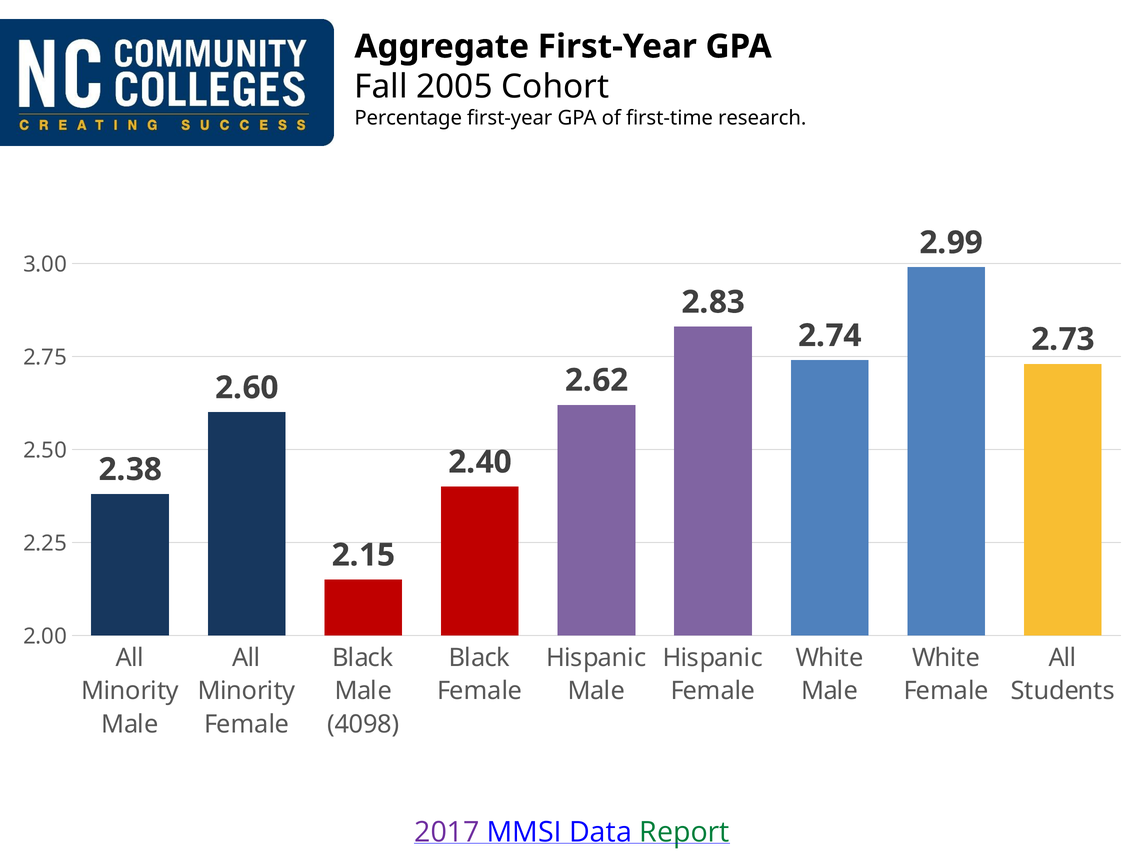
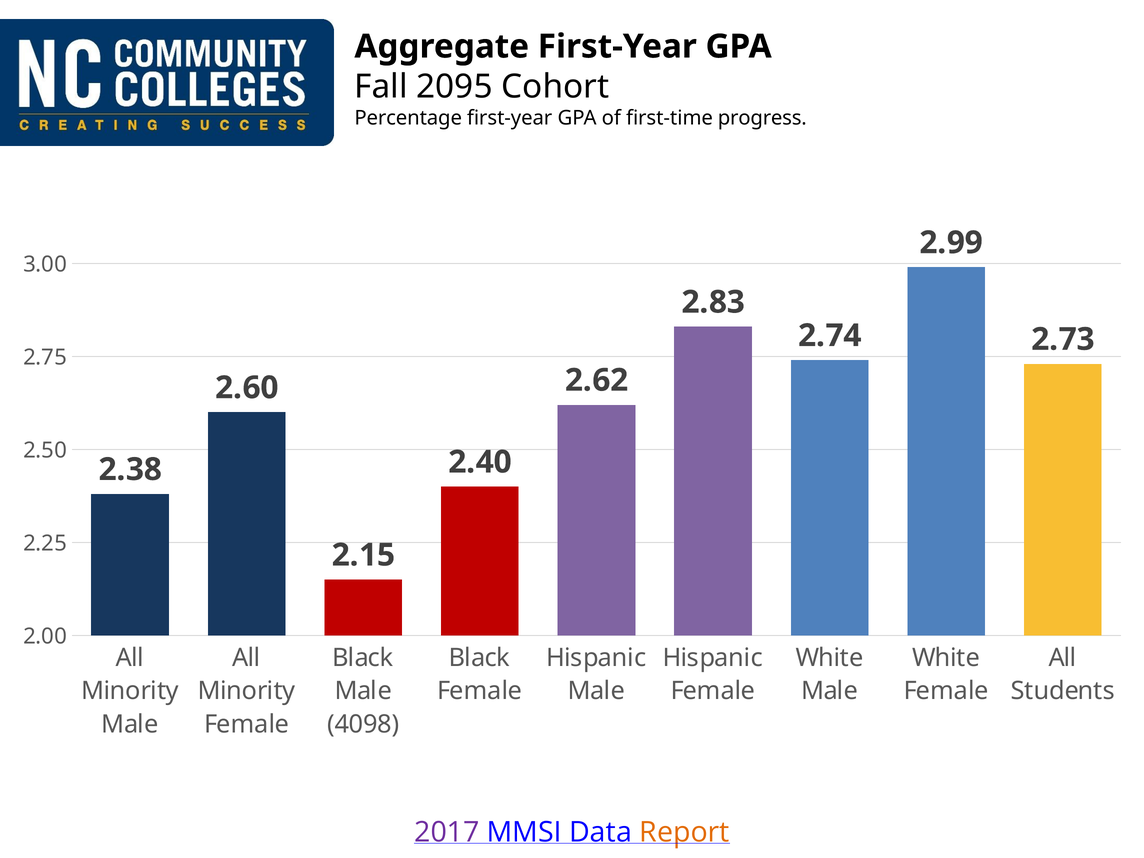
2005: 2005 -> 2095 (454, 87)
research: research -> progress (762, 118)
Report colour: green -> orange (684, 832)
